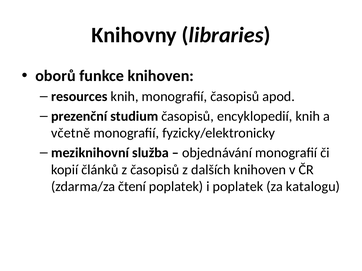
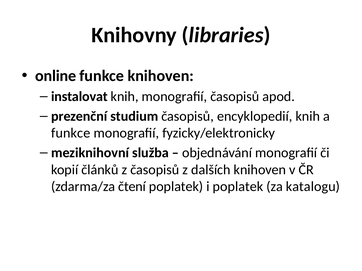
oborů: oborů -> online (56, 76)
resources: resources -> instalovat (79, 97)
včetně: včetně -> funkce (71, 133)
